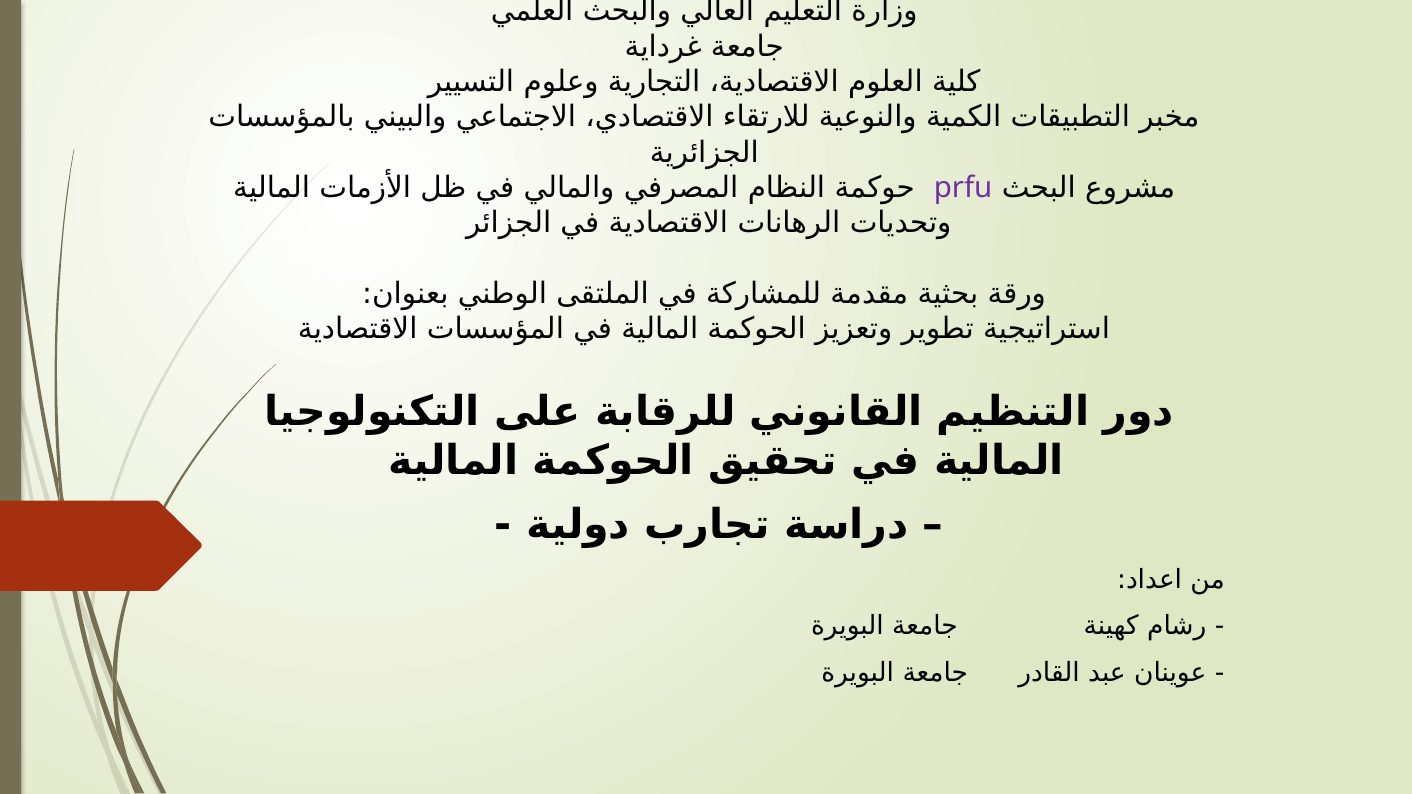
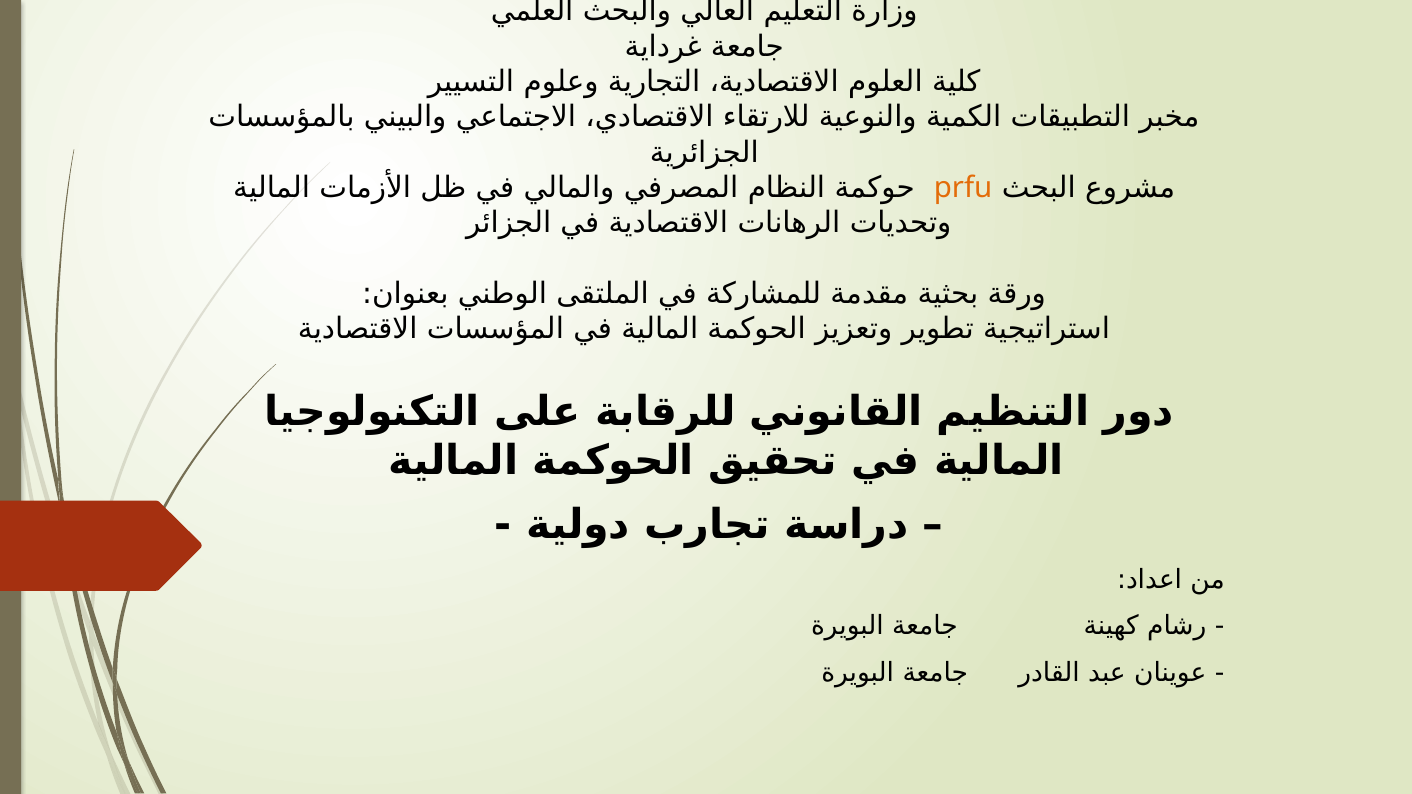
prfu colour: purple -> orange (963, 188)
